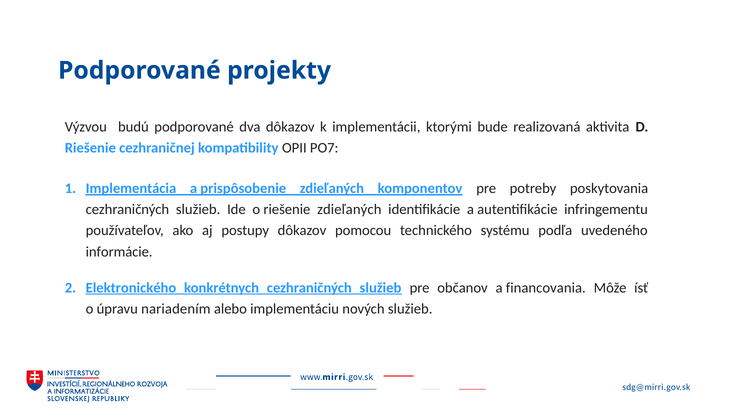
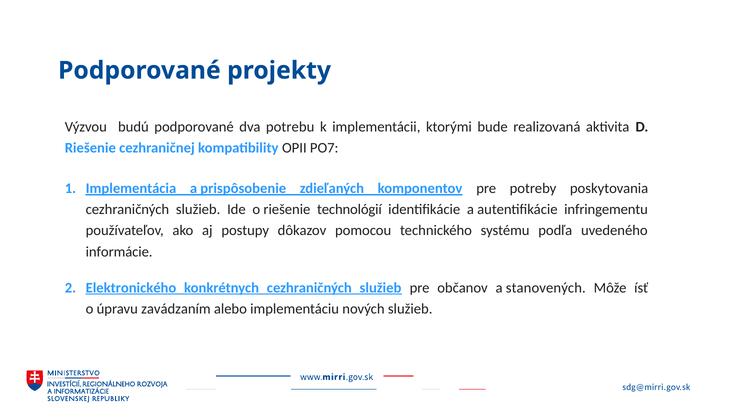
dva dôkazov: dôkazov -> potrebu (290, 127)
riešenie zdieľaných: zdieľaných -> technológií (349, 209)
financovania: financovania -> stanovených (546, 288)
nariadením: nariadením -> zavádzaním (176, 309)
